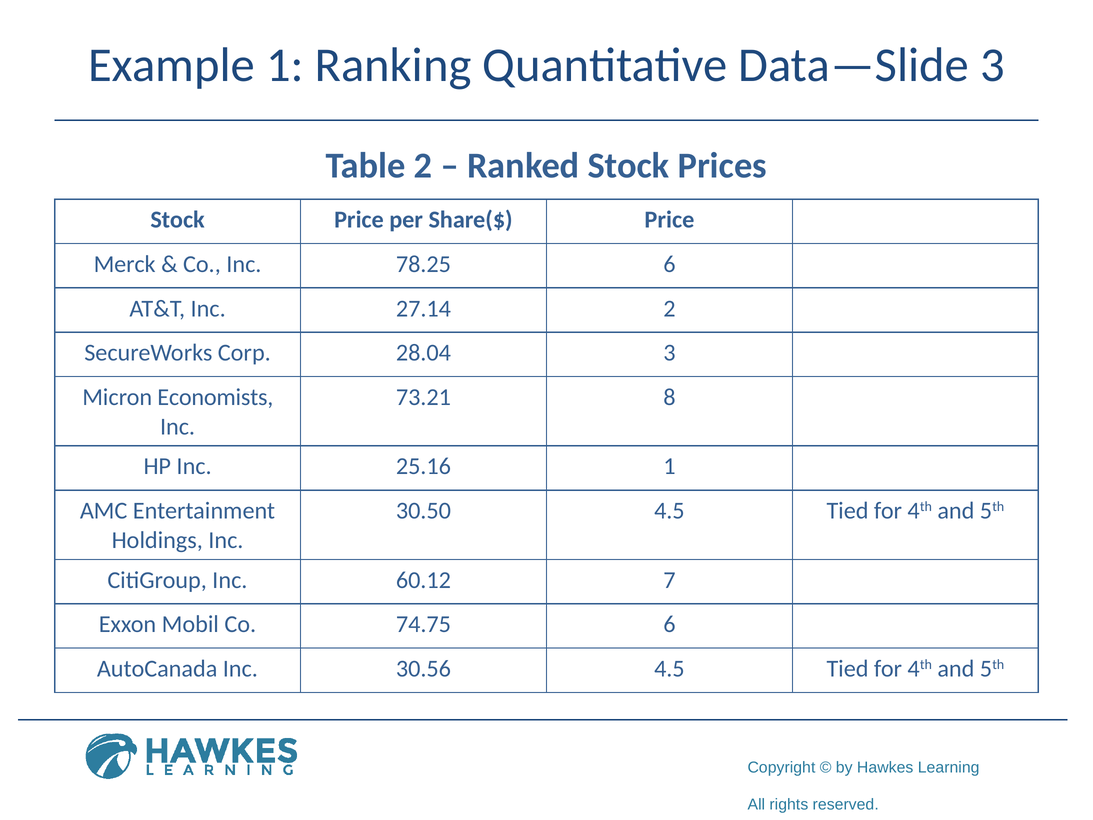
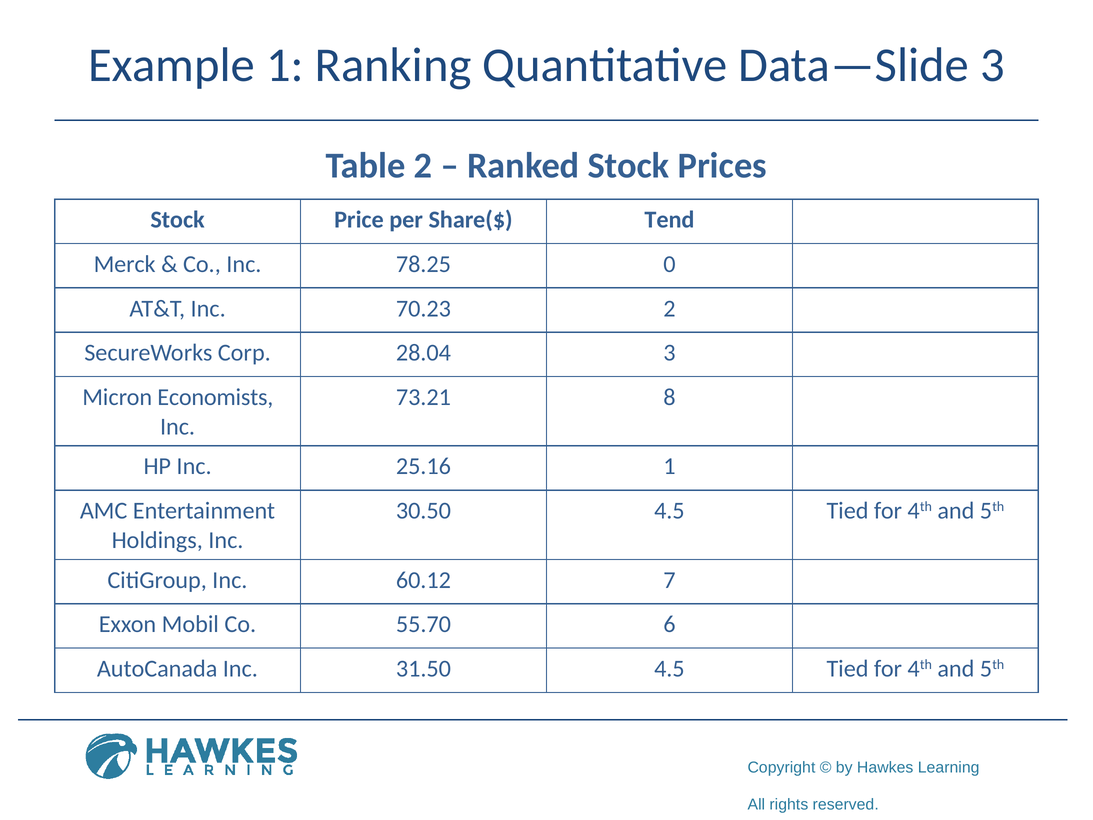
Share($ Price: Price -> Tend (669, 220)
78.25 6: 6 -> 0 (670, 264)
27.14: 27.14 -> 70.23 (423, 308)
74.75: 74.75 -> 55.70 (423, 624)
30.56: 30.56 -> 31.50 (423, 668)
